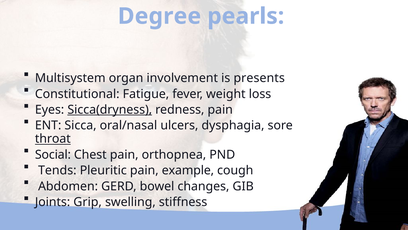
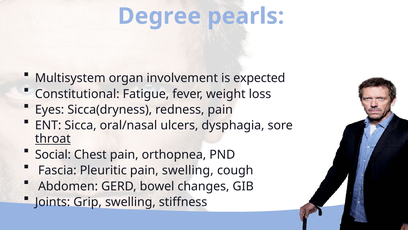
presents: presents -> expected (259, 78)
Sicca(dryness underline: present -> none (110, 110)
Tends: Tends -> Fascia (57, 170)
pain example: example -> swelling (188, 170)
